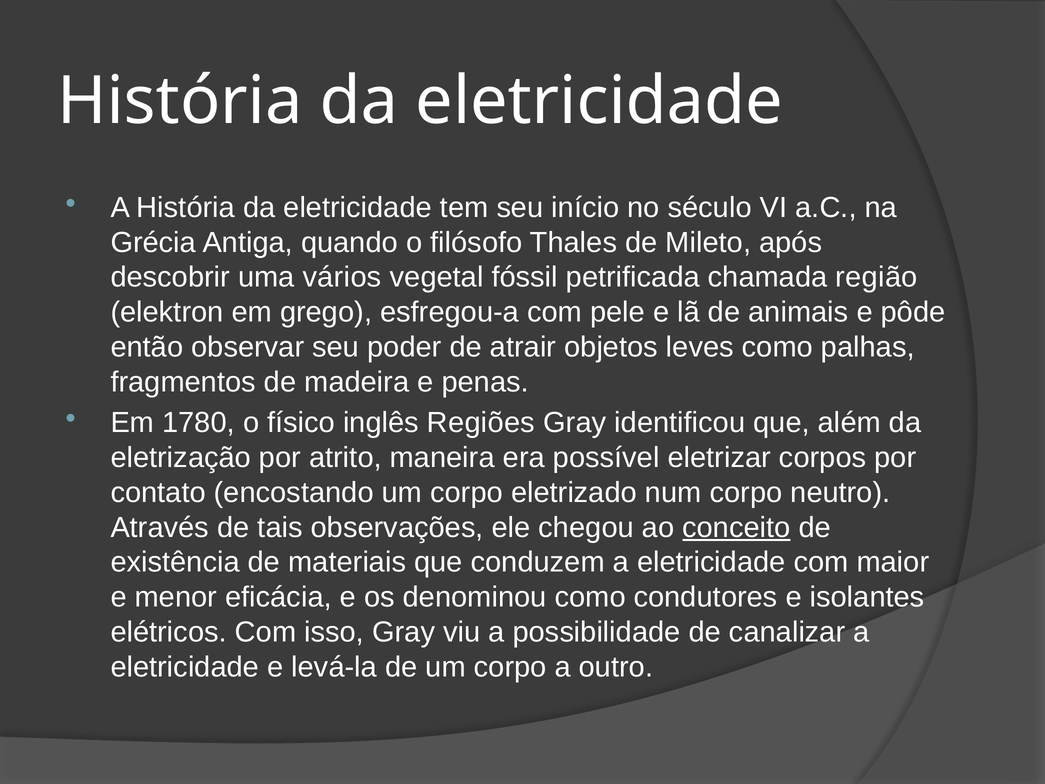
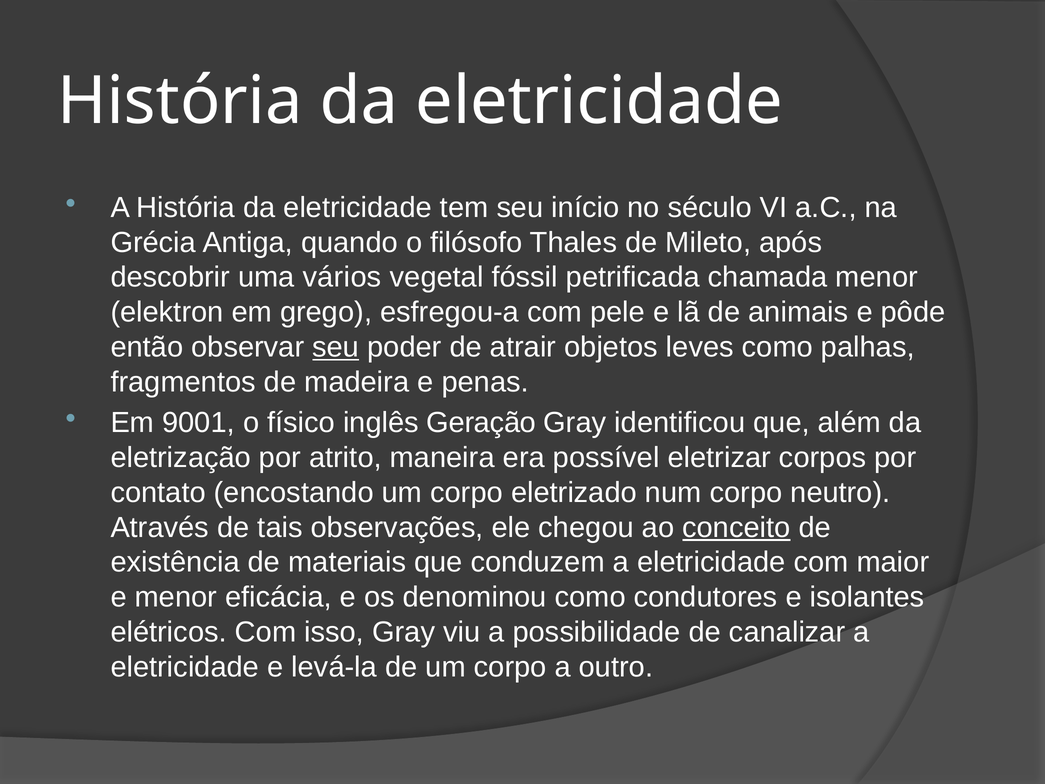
chamada região: região -> menor (877, 277)
seu underline: none -> present (336, 347)
1780: 1780 -> 9001 (199, 423)
Regiões: Regiões -> Geração (481, 423)
